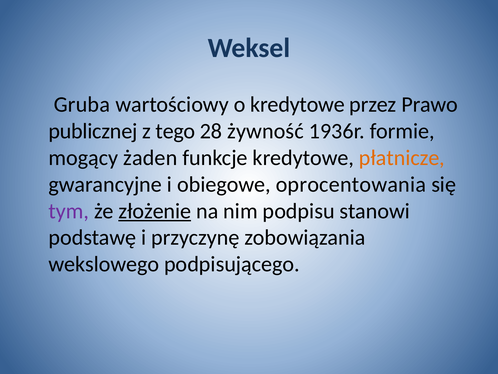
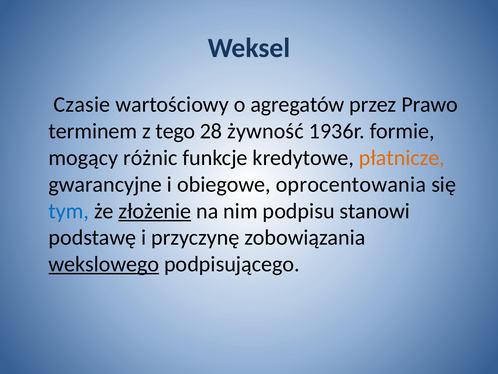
Gruba: Gruba -> Czasie (82, 104)
o kredytowe: kredytowe -> agregatów (298, 104)
publicznej: publicznej -> terminem (93, 131)
żaden: żaden -> różnic (150, 158)
tym colour: purple -> blue (69, 211)
wekslowego underline: none -> present (104, 264)
